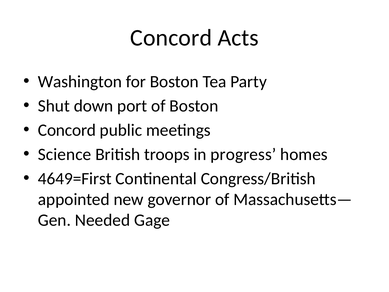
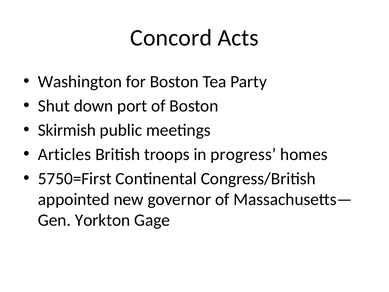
Concord: Concord -> Skirmish (67, 130)
Science: Science -> Articles (65, 154)
4649=First: 4649=First -> 5750=First (75, 178)
Needed: Needed -> Yorkton (103, 220)
